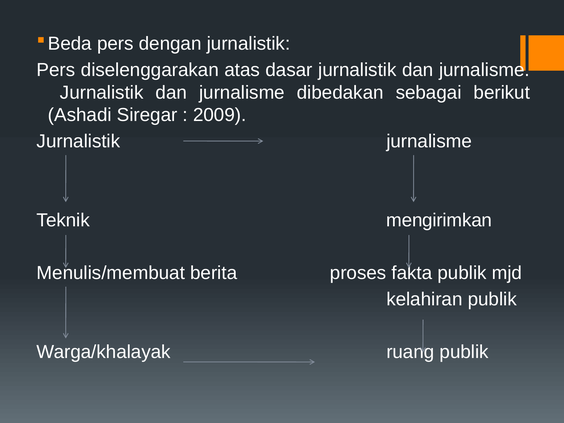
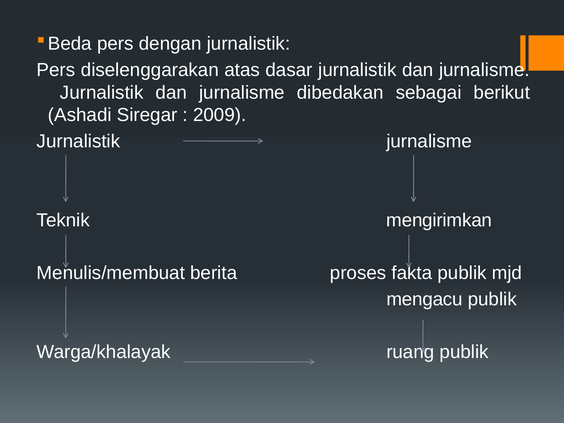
kelahiran: kelahiran -> mengacu (425, 299)
